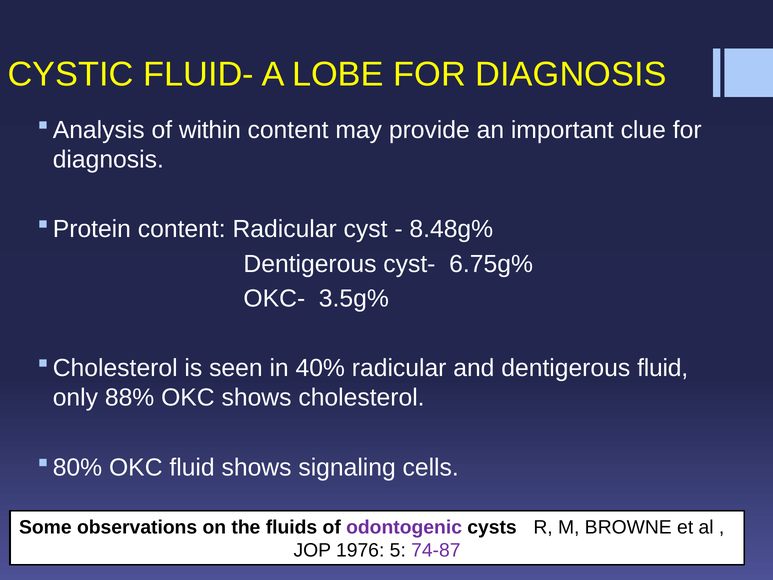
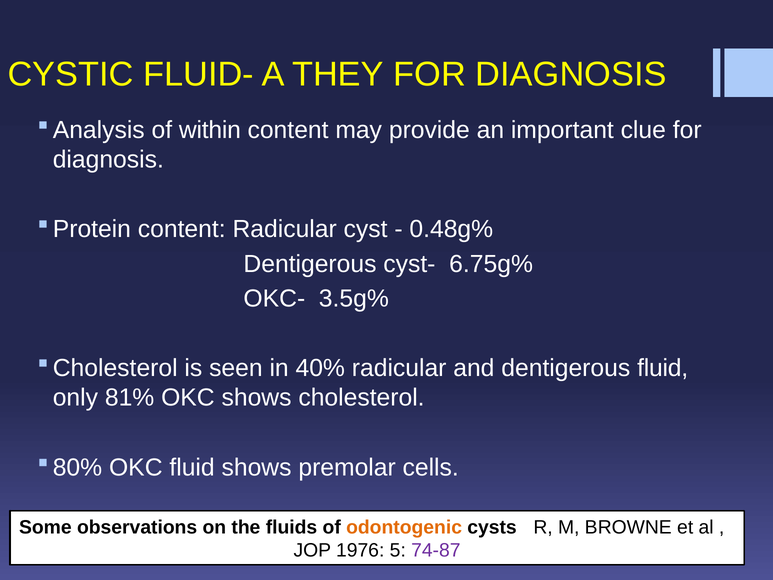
LOBE: LOBE -> THEY (338, 75)
8.48g%: 8.48g% -> 0.48g% (451, 229)
88%: 88% -> 81% (130, 398)
signaling: signaling -> premolar (347, 467)
odontogenic colour: purple -> orange (404, 527)
